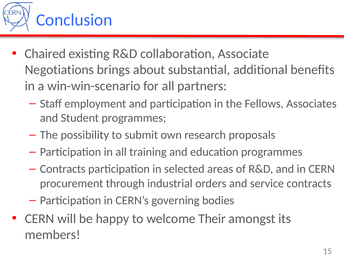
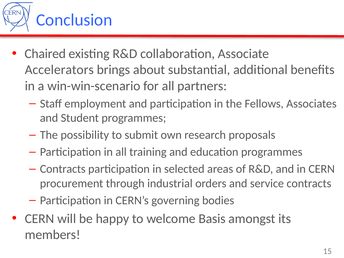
Negotiations: Negotiations -> Accelerators (59, 70)
Their: Their -> Basis (212, 219)
